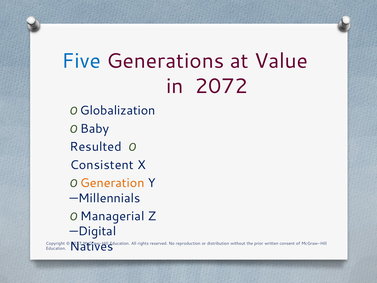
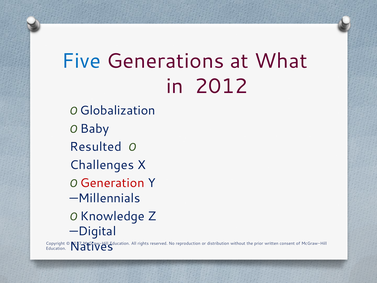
Value: Value -> What (281, 61)
2072: 2072 -> 2012 (221, 86)
Consistent: Consistent -> Challenges (102, 165)
Generation colour: orange -> red (112, 183)
Managerial: Managerial -> Knowledge (112, 216)
